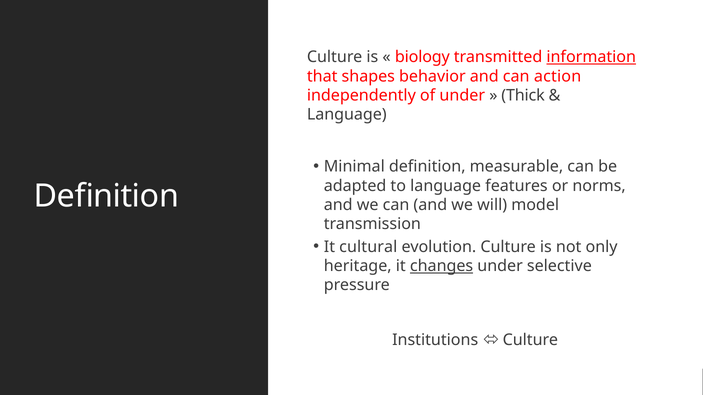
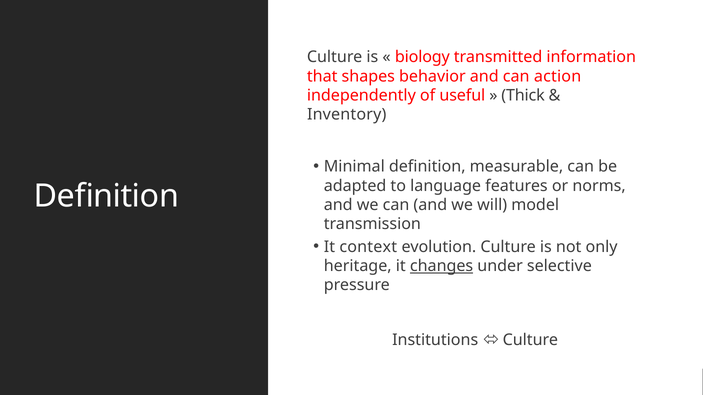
information underline: present -> none (591, 57)
of under: under -> useful (462, 95)
Language: Language -> Inventory (347, 115)
cultural: cultural -> context (368, 247)
